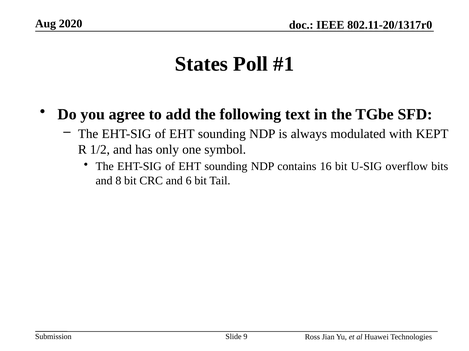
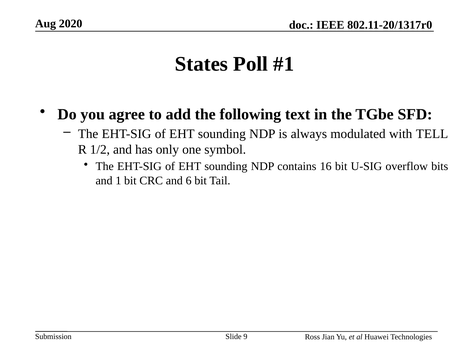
KEPT: KEPT -> TELL (432, 134)
8: 8 -> 1 (118, 181)
